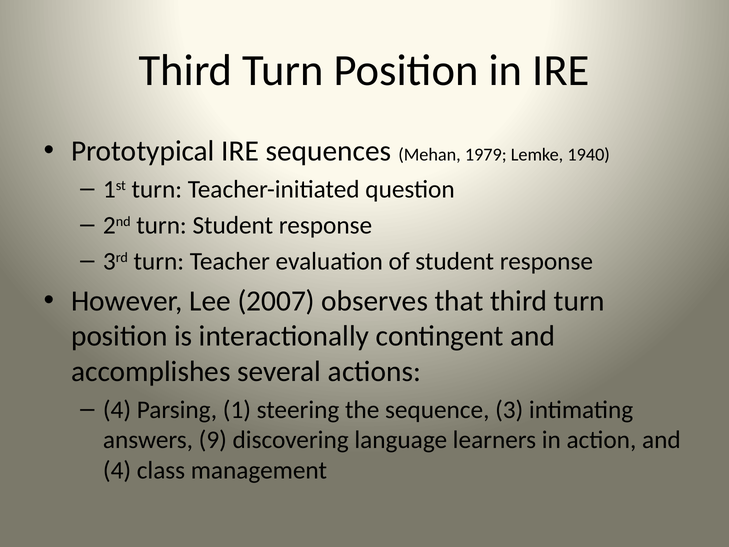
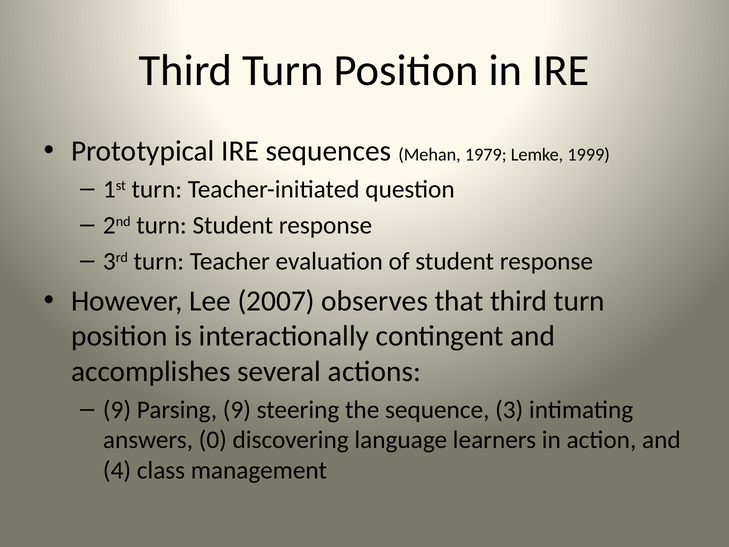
1940: 1940 -> 1999 (589, 155)
4: 4 -> 9 (117, 409)
Parsing 1: 1 -> 9 (237, 409)
9: 9 -> 0 (213, 440)
